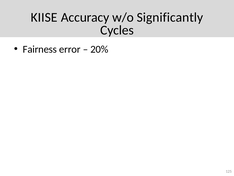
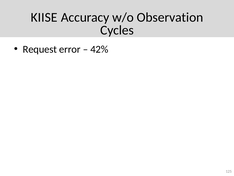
Significantly: Significantly -> Observation (170, 17)
Fairness: Fairness -> Request (40, 49)
20%: 20% -> 42% (99, 49)
